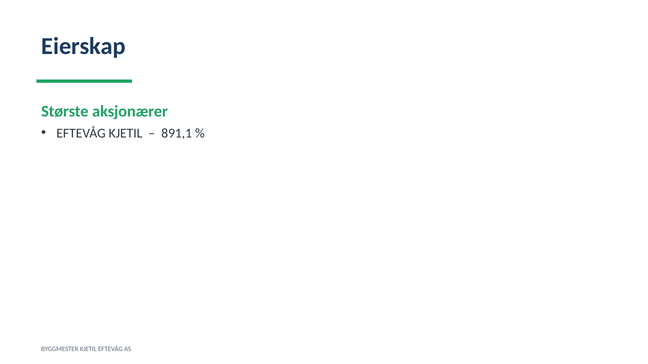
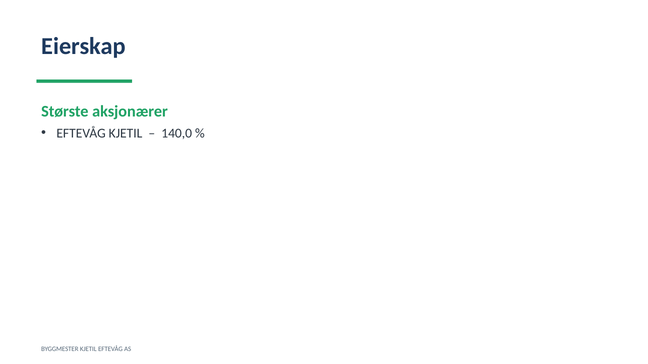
891,1: 891,1 -> 140,0 (177, 133)
